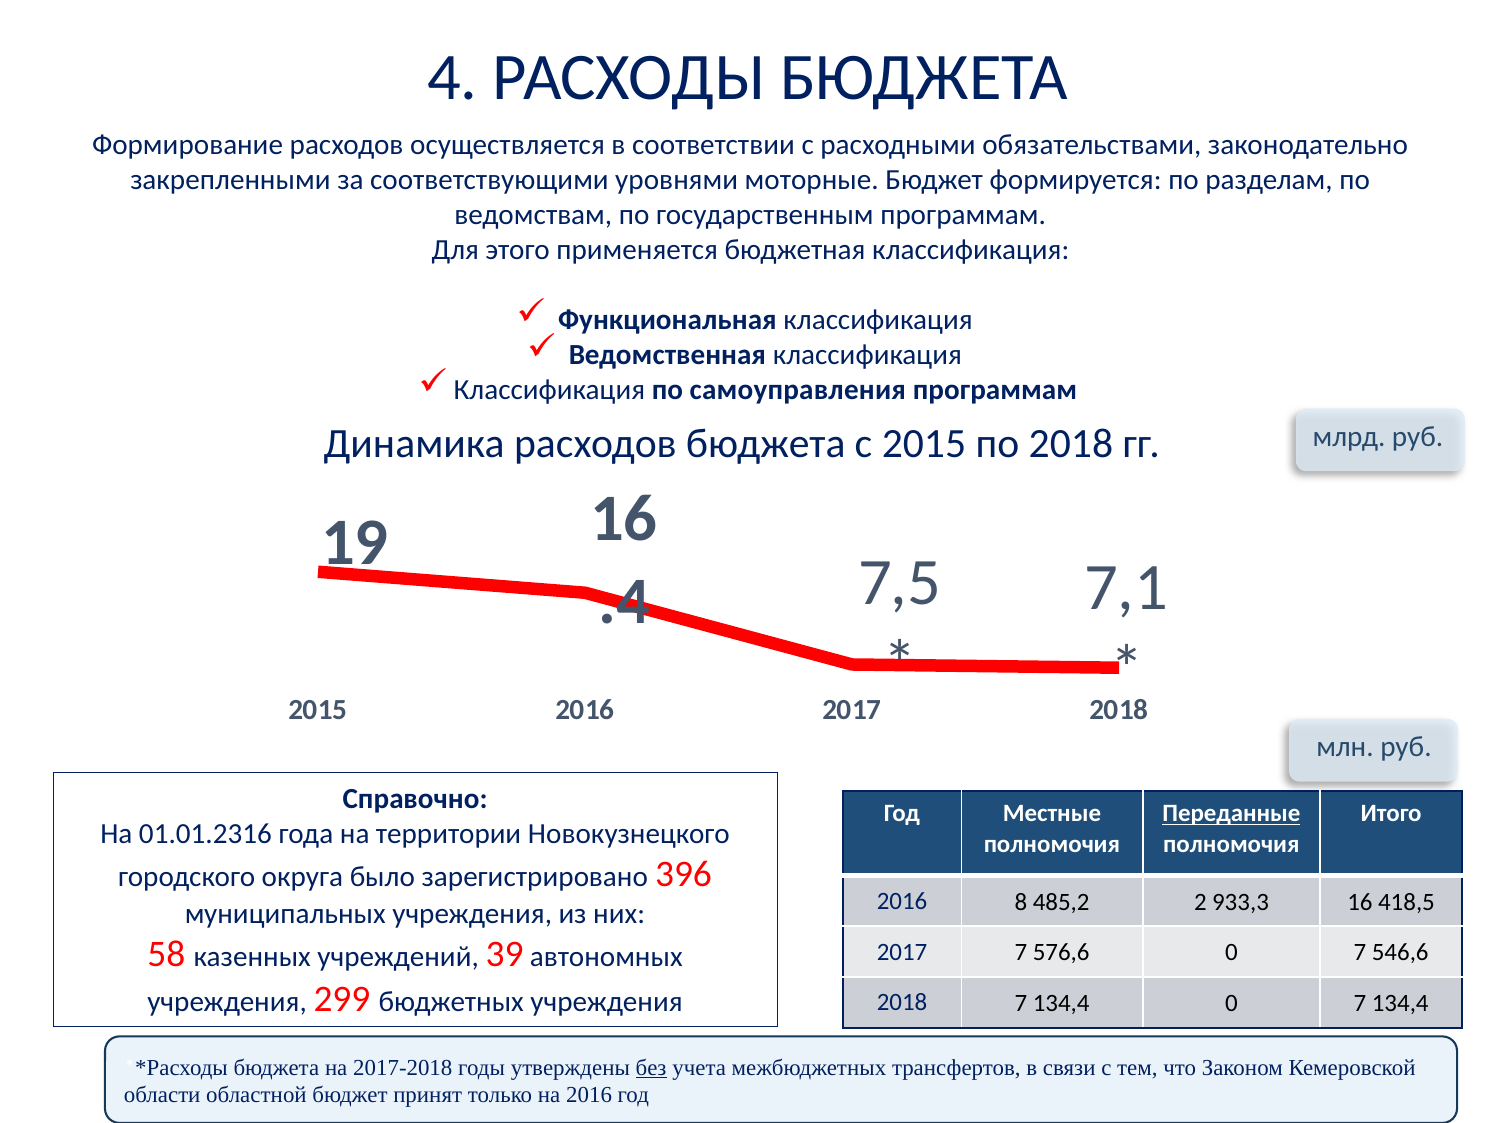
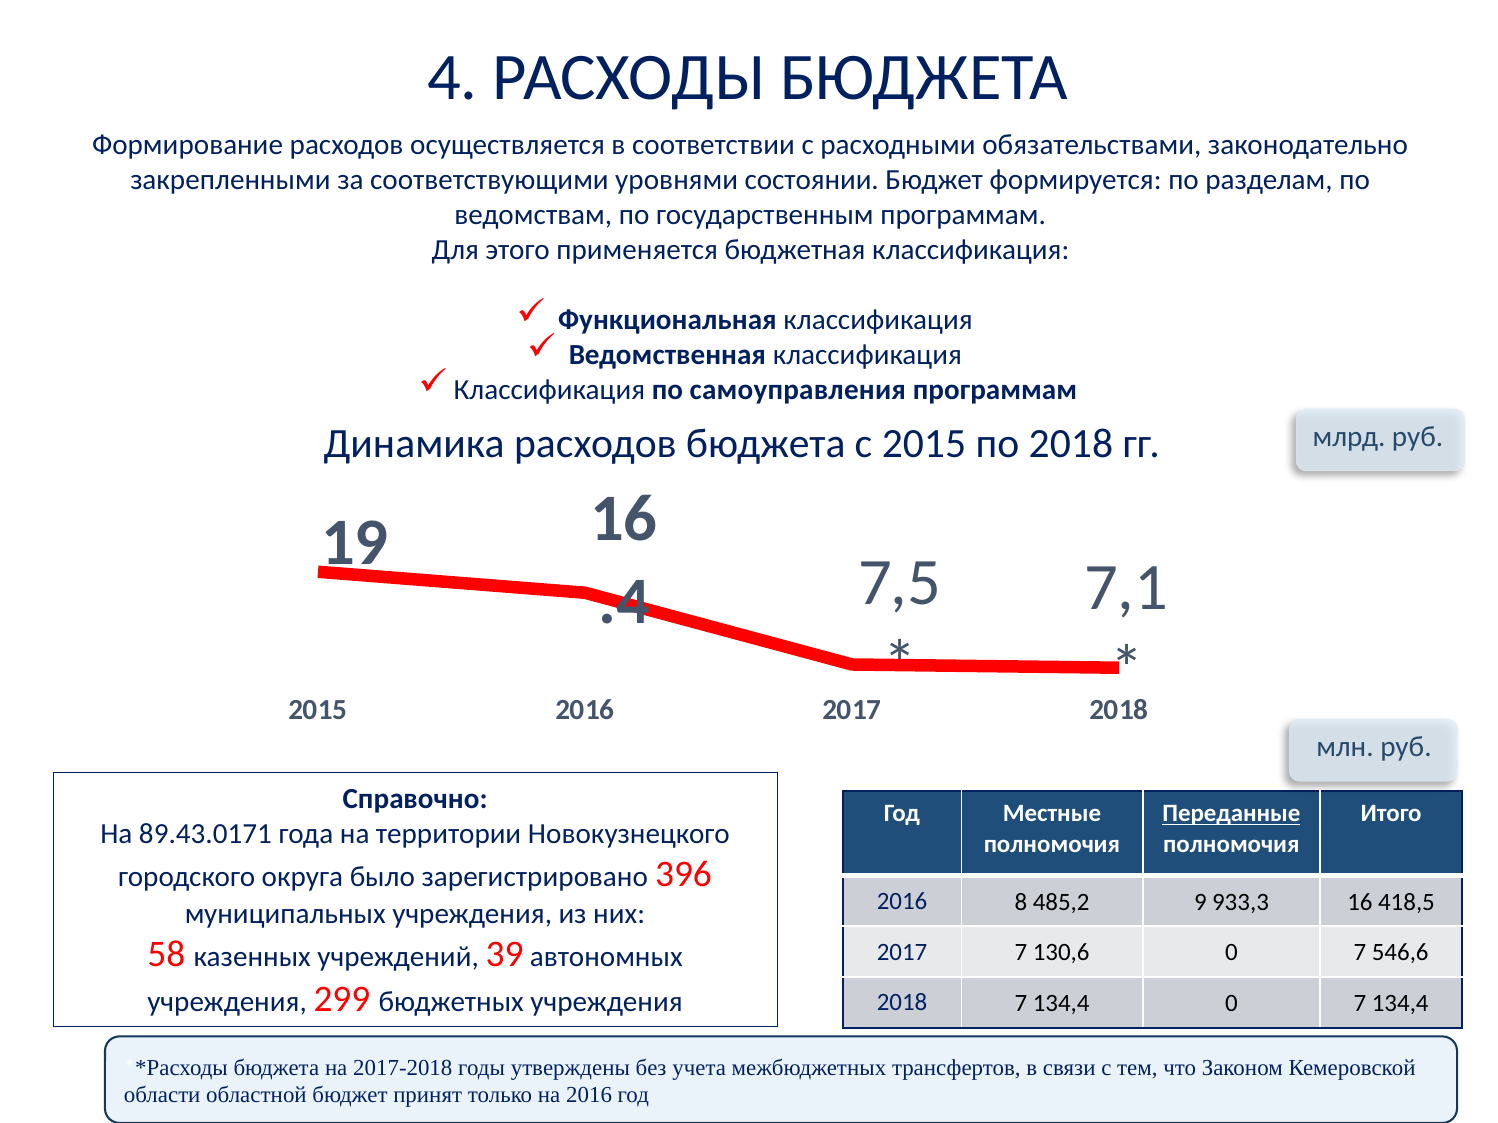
моторные: моторные -> состоянии (812, 180)
01.01.2316: 01.01.2316 -> 89.43.0171 (205, 834)
2: 2 -> 9 (1200, 902)
576,6: 576,6 -> 130,6 (1061, 953)
без underline: present -> none (651, 1068)
